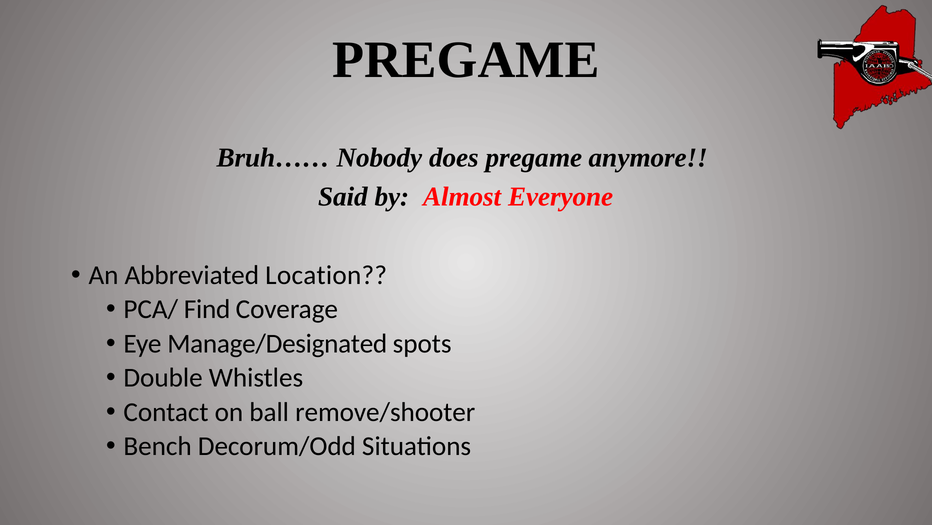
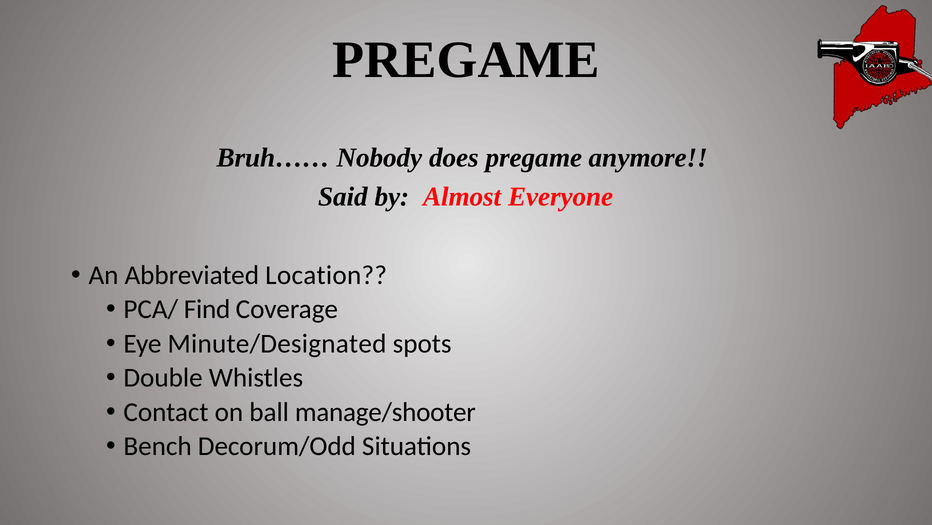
Manage/Designated: Manage/Designated -> Minute/Designated (277, 343)
remove/shooter: remove/shooter -> manage/shooter (385, 412)
